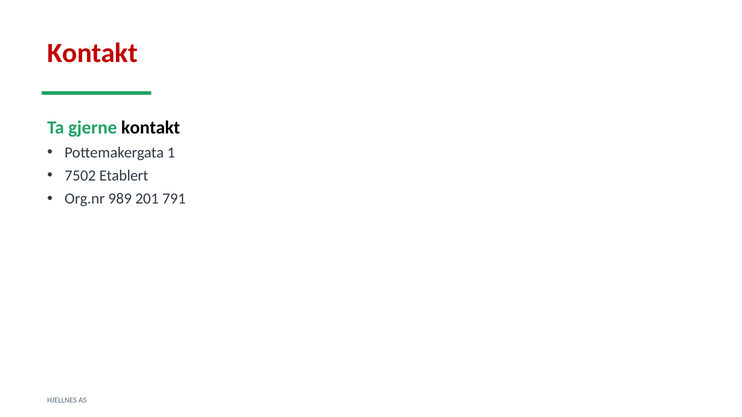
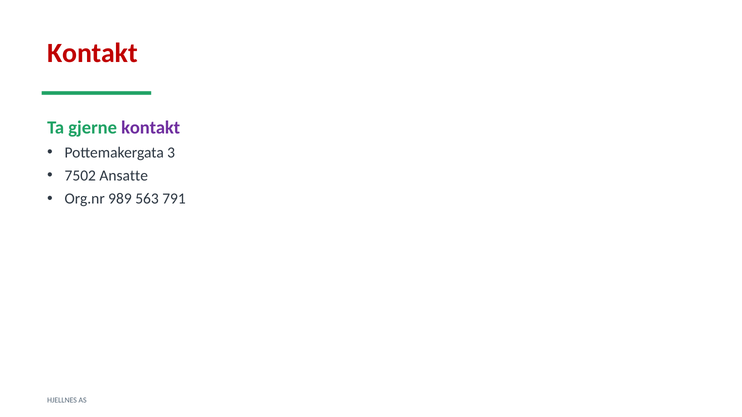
kontakt colour: black -> purple (151, 128)
1: 1 -> 3 (171, 153)
Etablert: Etablert -> Ansatte (124, 176)
201: 201 -> 563 (147, 199)
